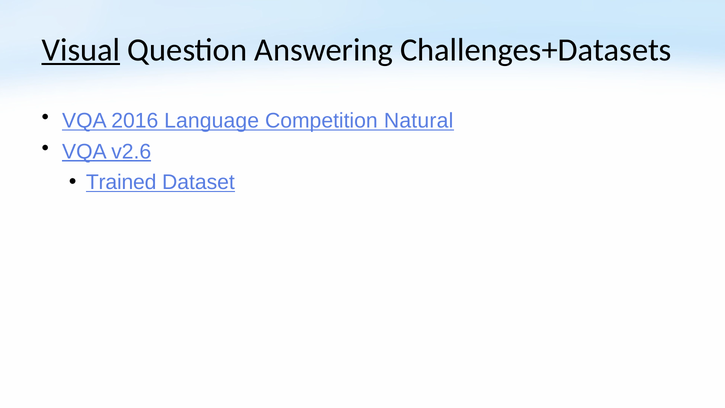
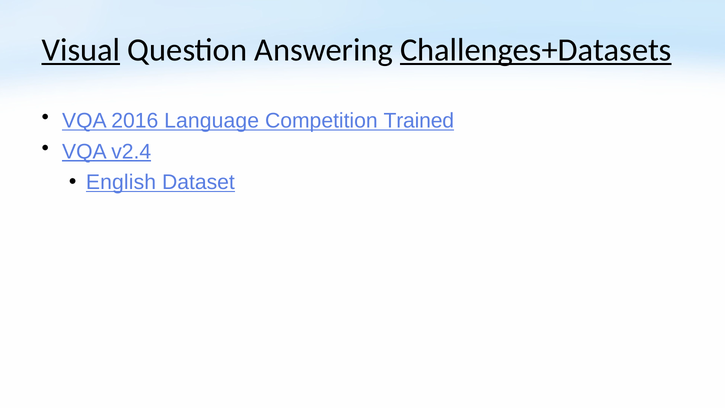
Challenges+Datasets underline: none -> present (536, 50)
Natural: Natural -> Trained (419, 121)
v2.6: v2.6 -> v2.4 (131, 151)
Trained: Trained -> English (121, 182)
